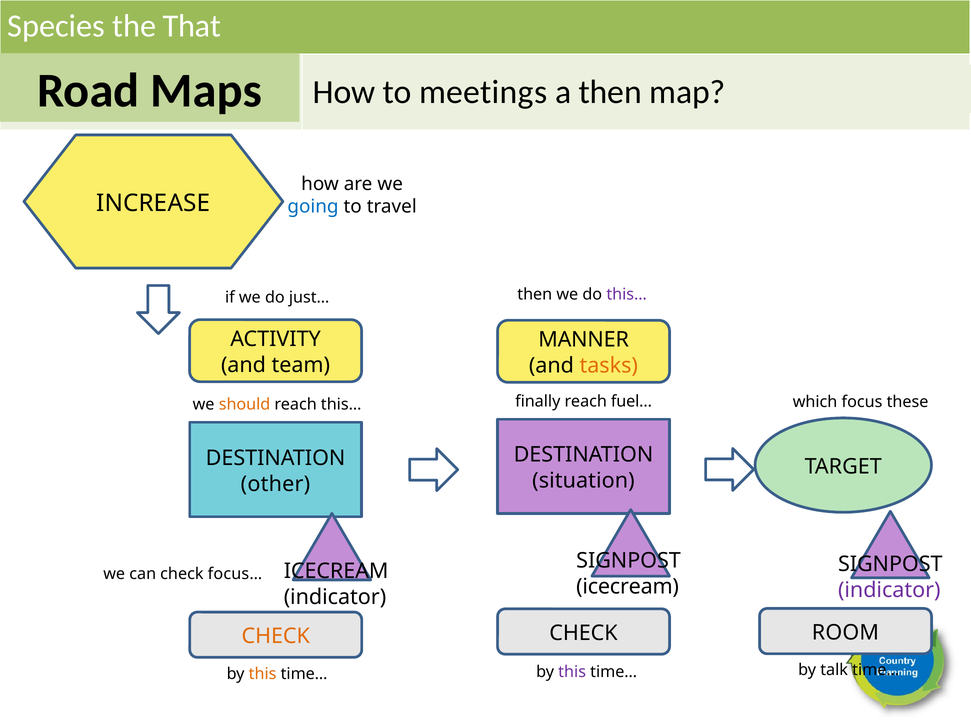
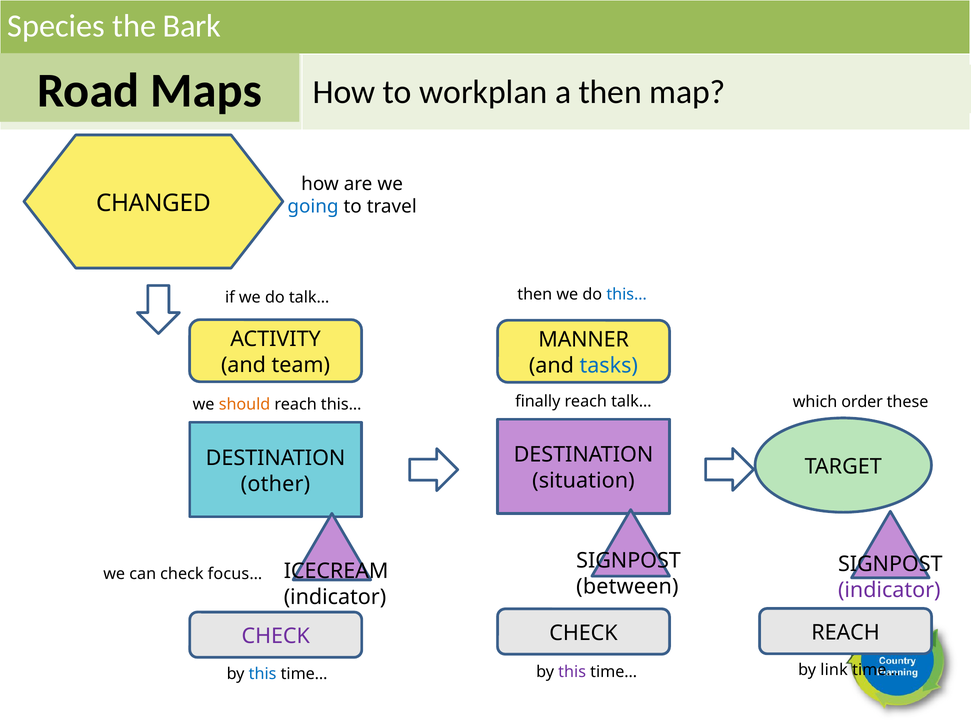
That: That -> Bark (192, 26)
meetings: meetings -> workplan (483, 92)
INCREASE: INCREASE -> CHANGED (153, 203)
this… colour: purple -> blue (627, 294)
do just…: just… -> talk… (309, 298)
tasks colour: orange -> blue (609, 366)
reach fuel…: fuel… -> talk… (631, 401)
focus: focus -> order (862, 402)
icecream: icecream -> between (627, 587)
CHECK colour: orange -> purple (276, 636)
CHECK ROOM: ROOM -> REACH (846, 633)
this colour: orange -> blue (263, 674)
talk: talk -> link (834, 670)
